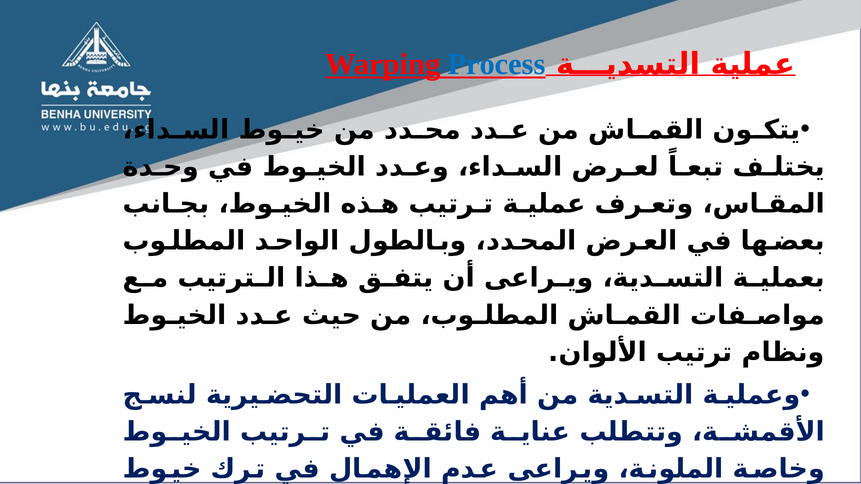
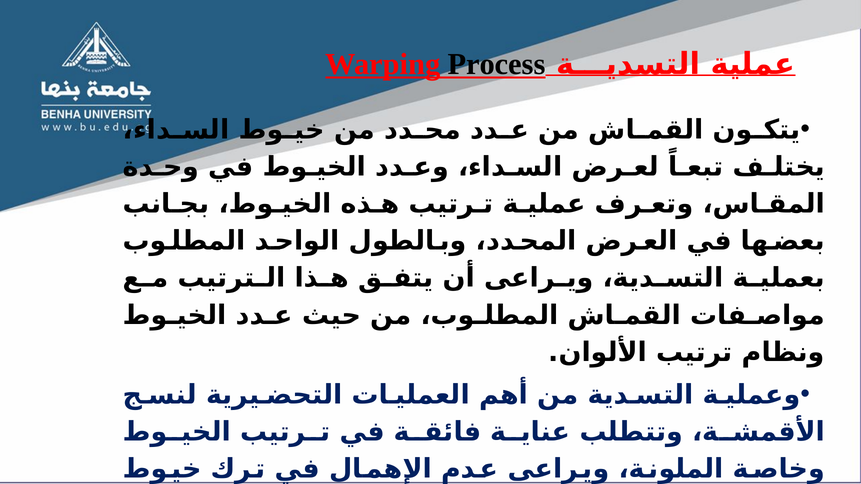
Process colour: blue -> black (497, 64)
